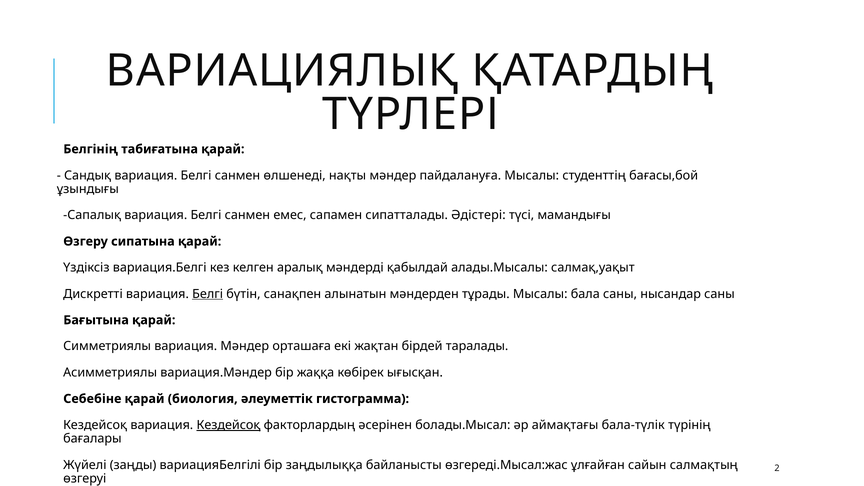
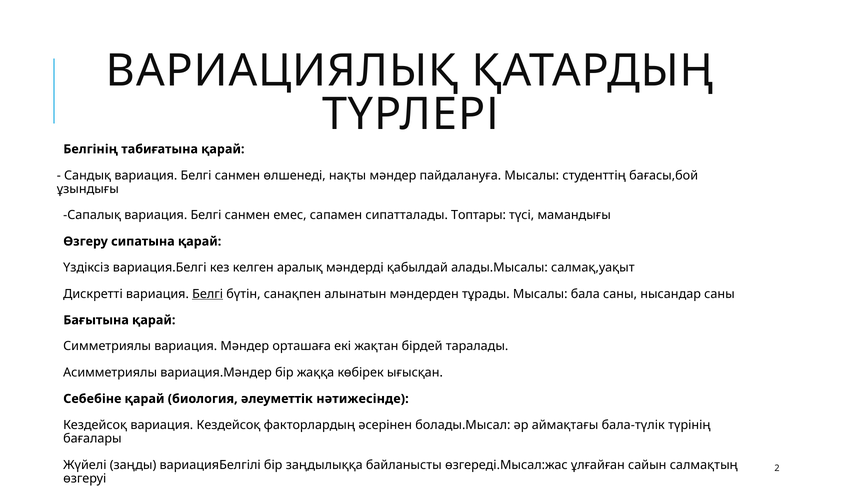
Әдістері: Әдістері -> Топтары (479, 215)
гистограмма: гистограмма -> нәтижесінде (363, 399)
Кездейсоқ underline: present -> none (229, 425)
